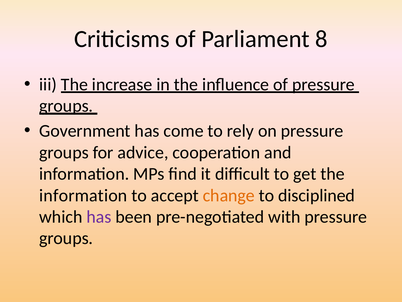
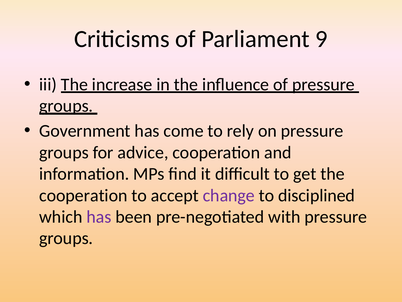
8: 8 -> 9 (321, 39)
information: information -> cooperation (83, 195)
change colour: orange -> purple (229, 195)
